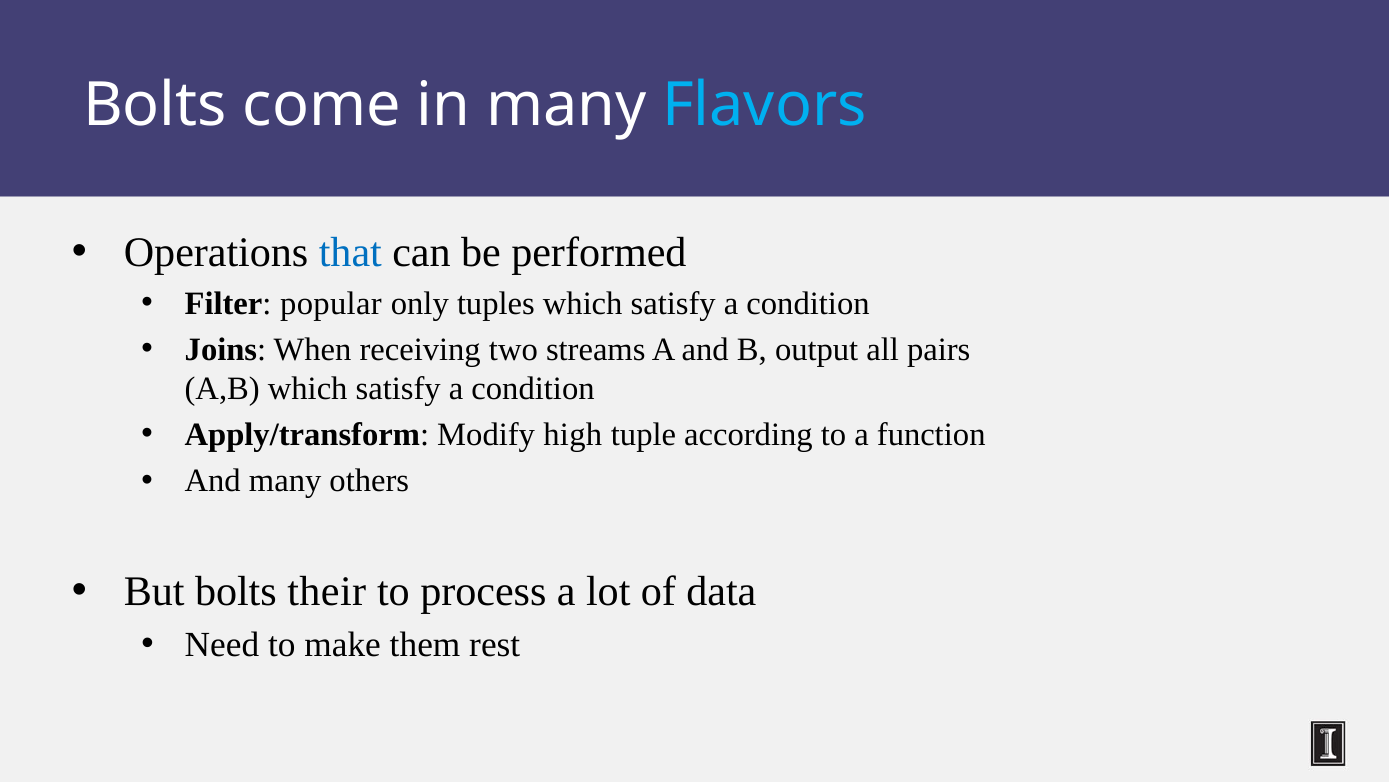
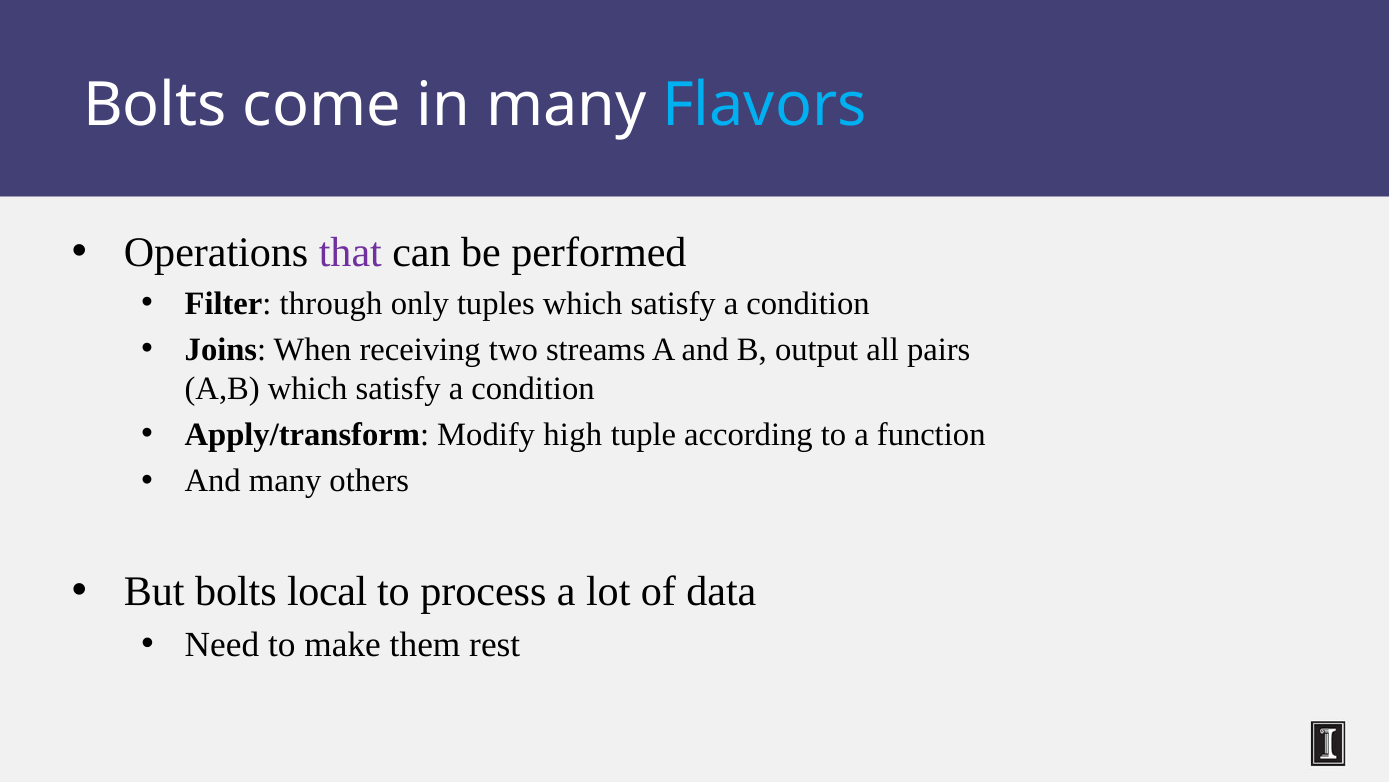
that colour: blue -> purple (350, 253)
popular: popular -> through (331, 304)
their: their -> local (327, 592)
